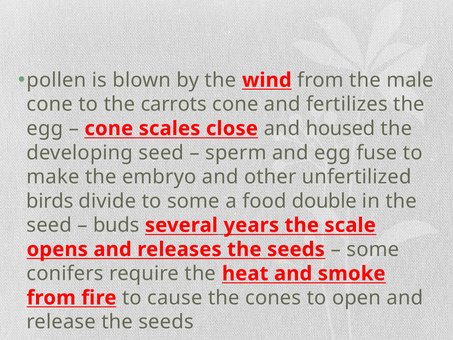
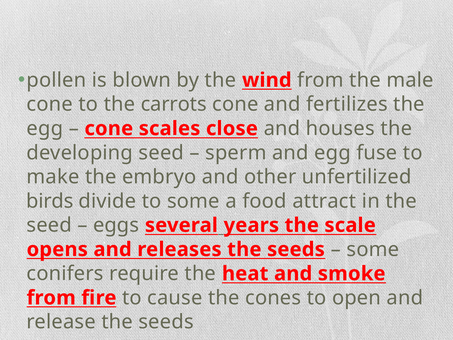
housed: housed -> houses (340, 128)
double: double -> attract (324, 201)
buds: buds -> eggs (116, 225)
